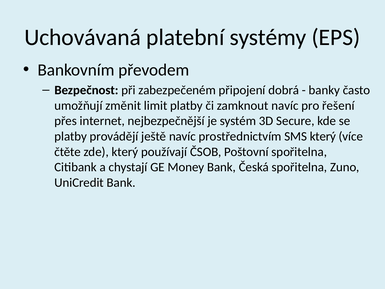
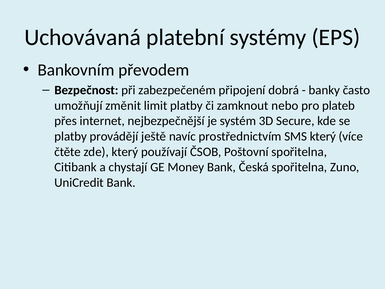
zamknout navíc: navíc -> nebo (285, 105)
řešení: řešení -> plateb (338, 105)
